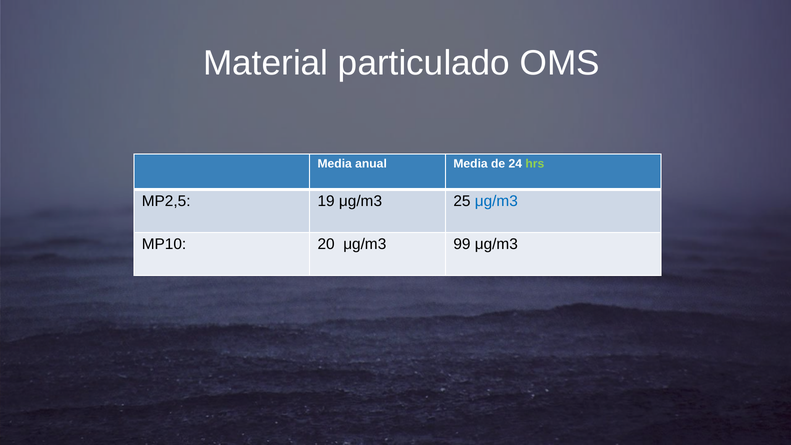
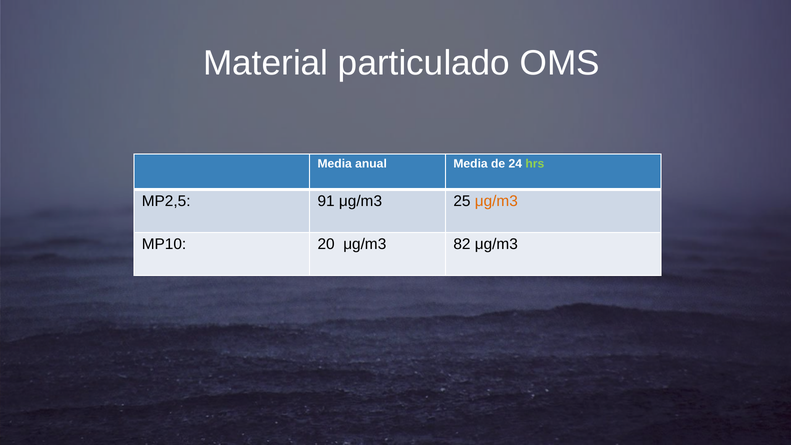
19: 19 -> 91 (326, 201)
μg/m3 colour: blue -> orange (496, 201)
99: 99 -> 82 (462, 244)
